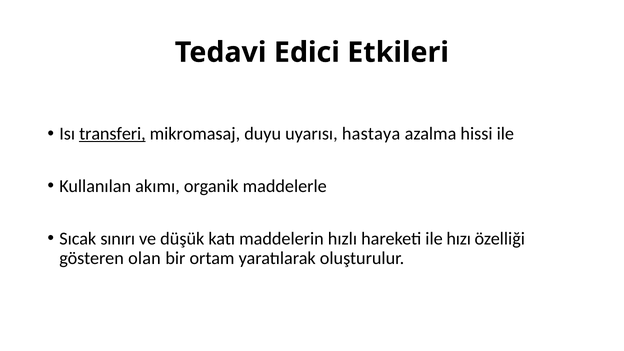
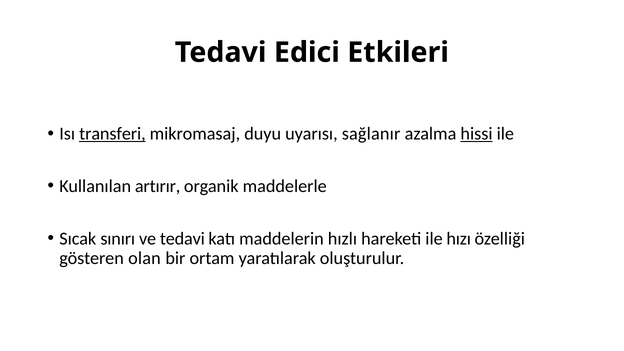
hastaya: hastaya -> sağlanır (371, 134)
hissi underline: none -> present (477, 134)
akımı: akımı -> artırır (158, 186)
ve düşük: düşük -> tedavi (182, 239)
